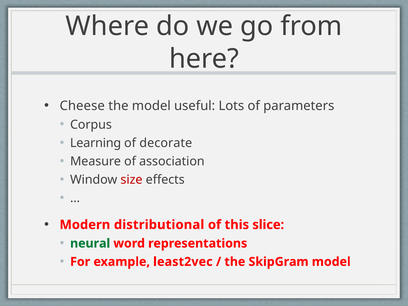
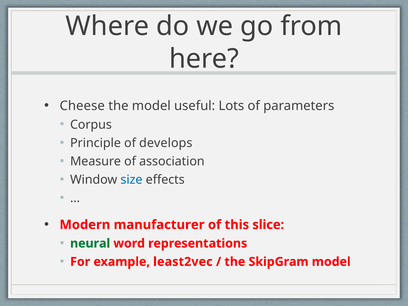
Learning: Learning -> Principle (95, 143)
decorate: decorate -> develops (166, 143)
size colour: red -> blue (131, 180)
distributional: distributional -> manufacturer (159, 225)
